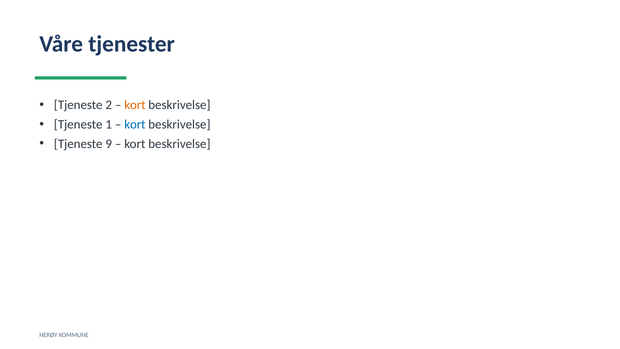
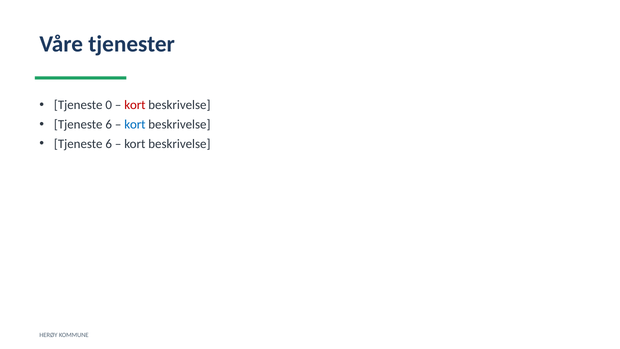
2: 2 -> 0 (109, 105)
kort colour: orange -> red (135, 105)
1: 1 -> 6 (109, 124)
9: 9 -> 6 (109, 144)
